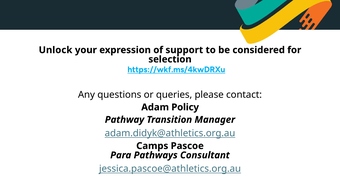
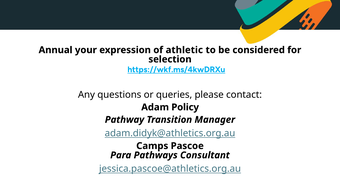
Unlock: Unlock -> Annual (56, 50)
support: support -> athletic (184, 50)
